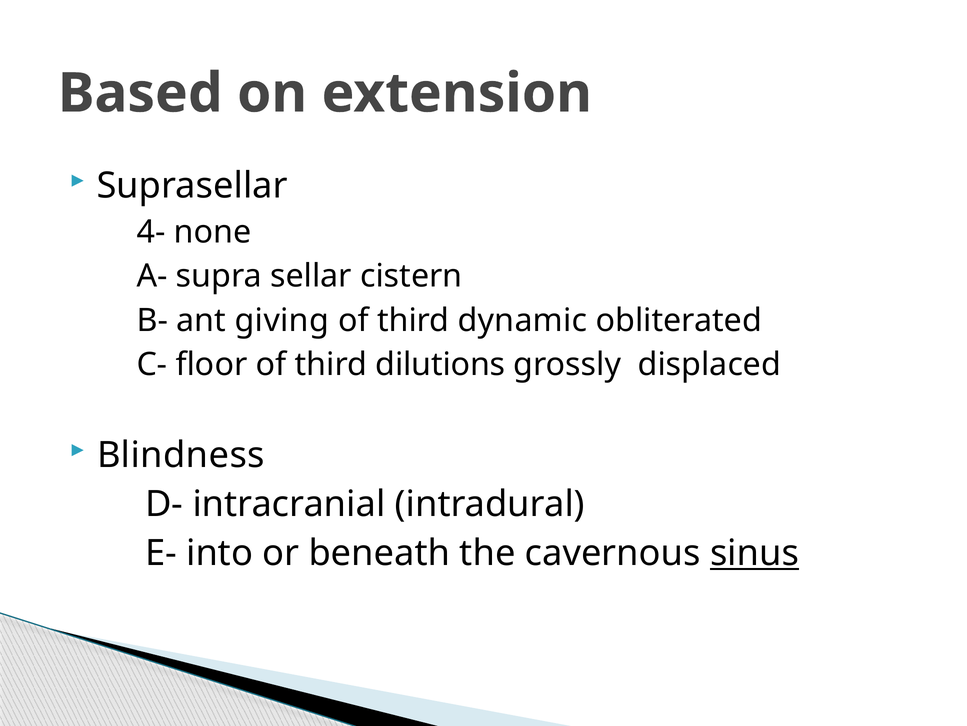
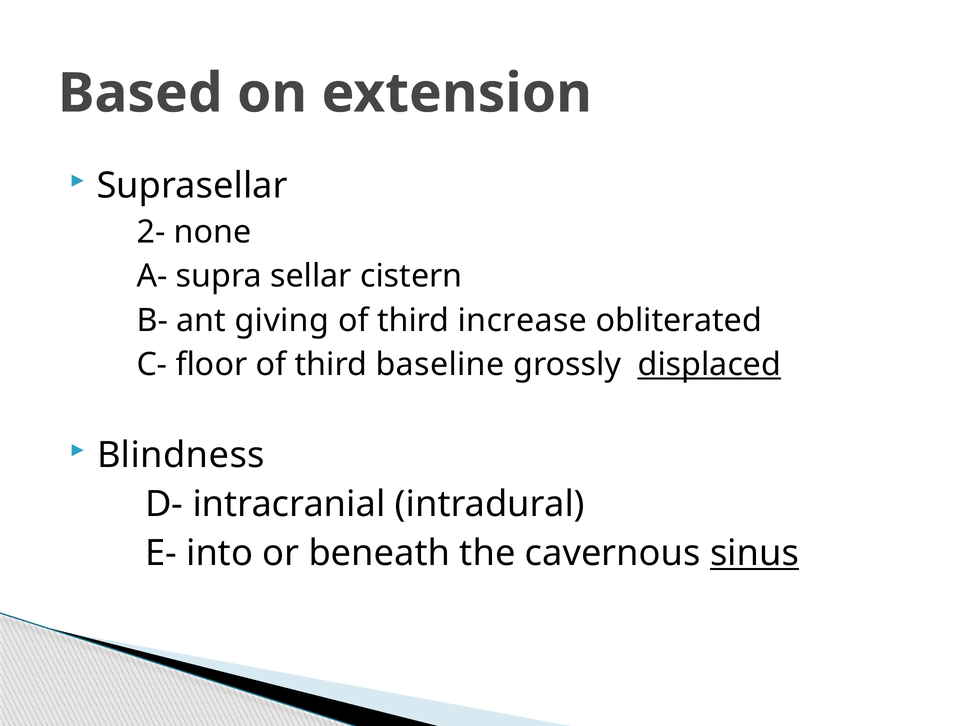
4-: 4- -> 2- (151, 232)
dynamic: dynamic -> increase (522, 320)
dilutions: dilutions -> baseline (440, 364)
displaced underline: none -> present (709, 364)
